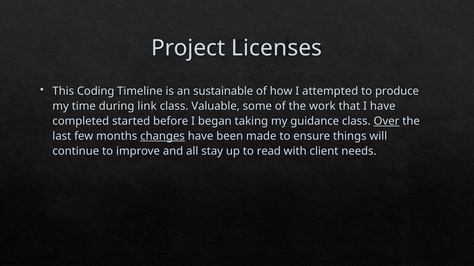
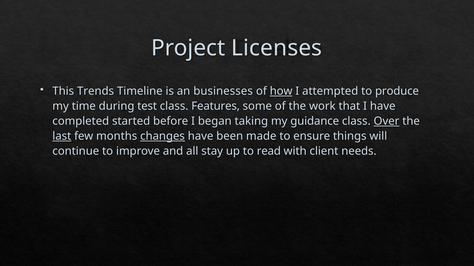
Coding: Coding -> Trends (96, 91)
sustainable: sustainable -> businesses (223, 91)
how underline: none -> present (281, 91)
link: link -> test (147, 106)
Valuable: Valuable -> Features (216, 106)
last underline: none -> present (62, 136)
